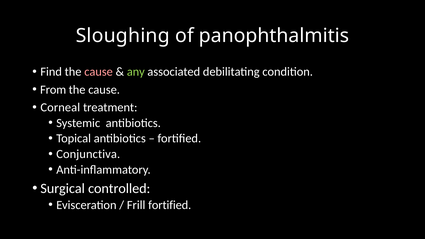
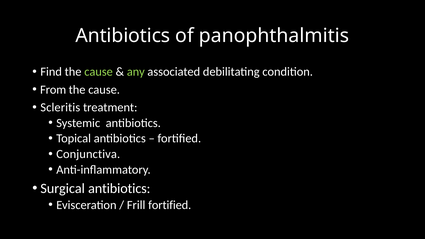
Sloughing: Sloughing -> Antibiotics (123, 36)
cause colour: pink -> light green (99, 72)
Corneal: Corneal -> Scleritis (60, 107)
Surgical controlled: controlled -> antibiotics (119, 188)
